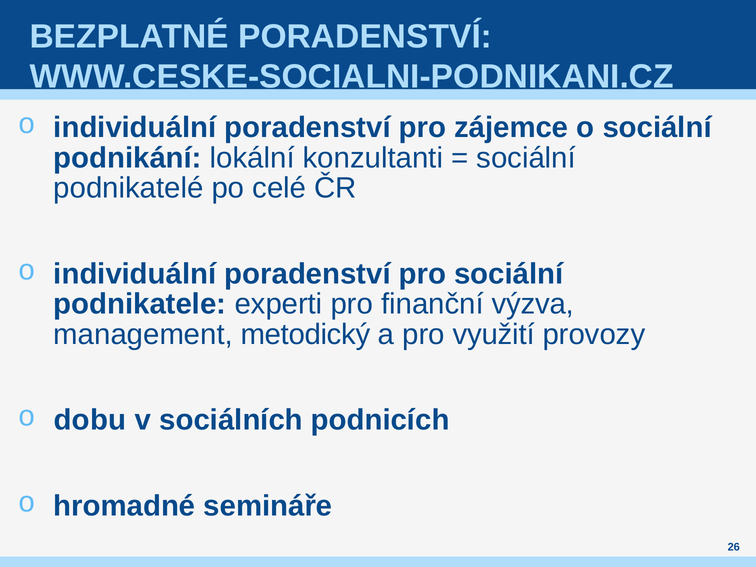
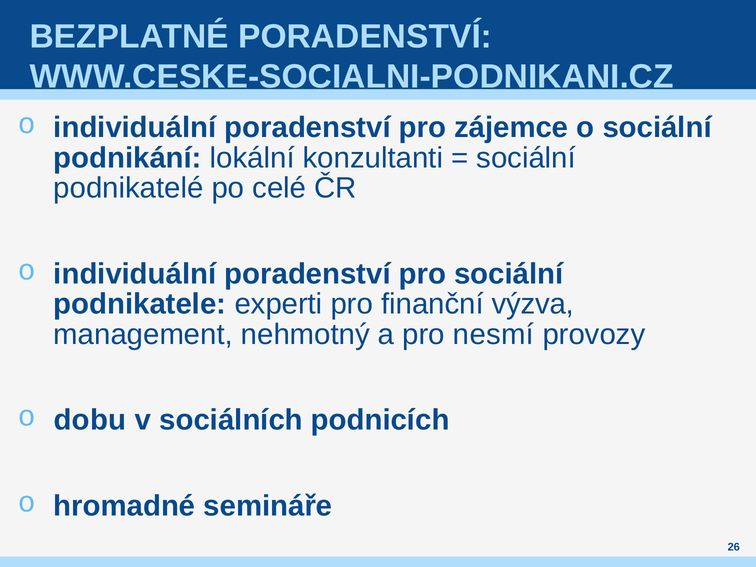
metodický: metodický -> nehmotný (305, 334)
využití: využití -> nesmí (494, 334)
